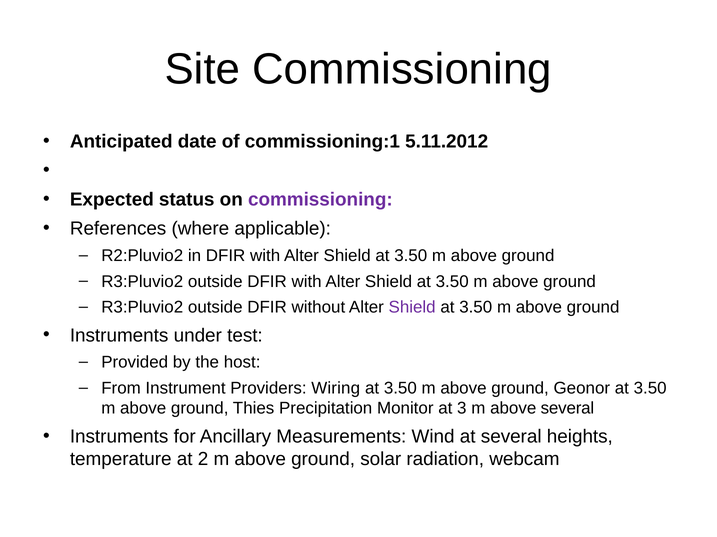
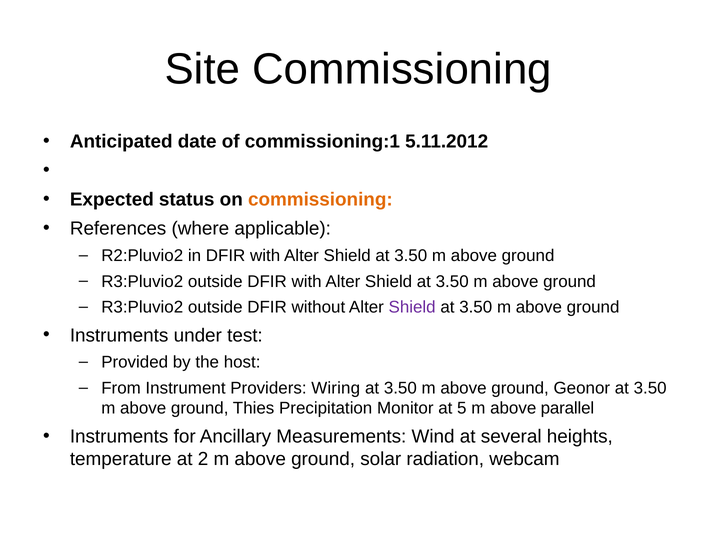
commissioning colour: purple -> orange (320, 200)
3: 3 -> 5 (462, 409)
above several: several -> parallel (567, 409)
